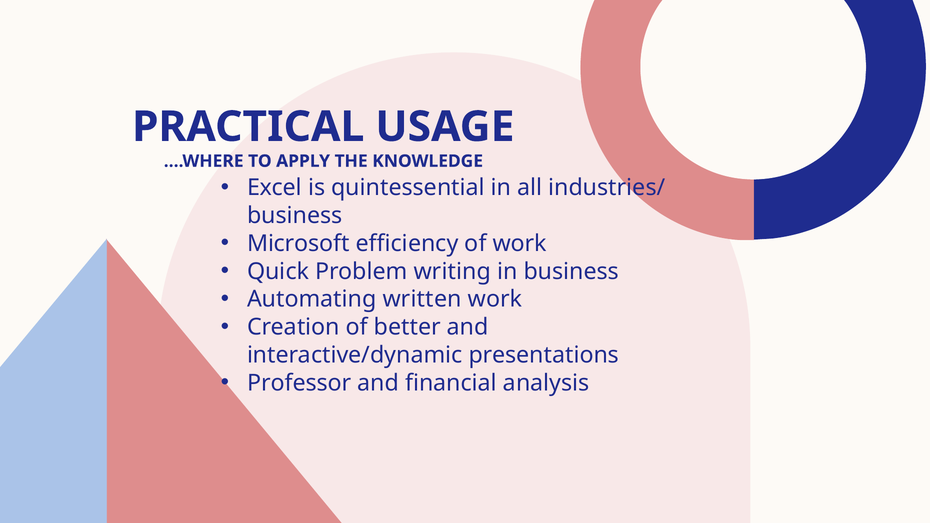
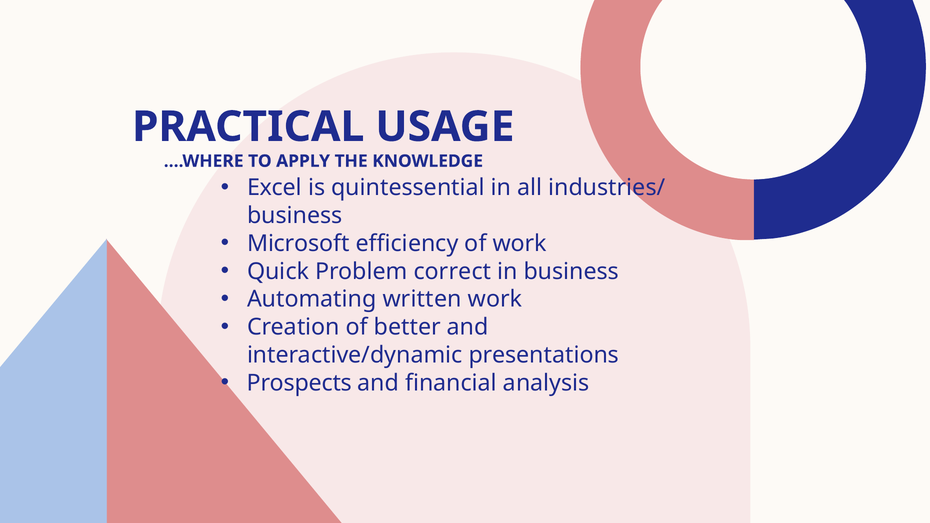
writing: writing -> correct (452, 271)
Professor: Professor -> Prospects (299, 383)
